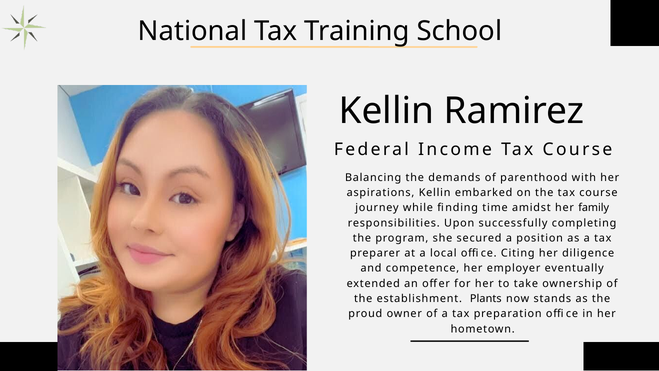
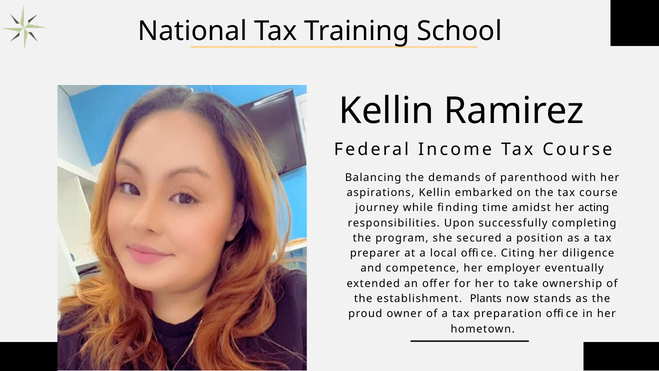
family: family -> acting (594, 208)
